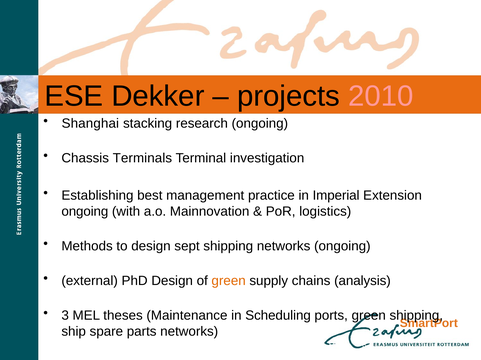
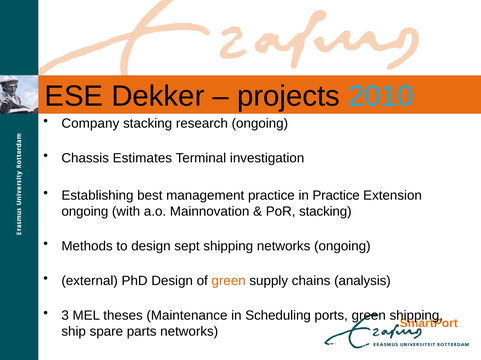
2010 colour: pink -> light blue (381, 96)
Shanghai: Shanghai -> Company (90, 124)
Terminals: Terminals -> Estimates (142, 158)
in Imperial: Imperial -> Practice (336, 196)
PoR logistics: logistics -> stacking (325, 212)
